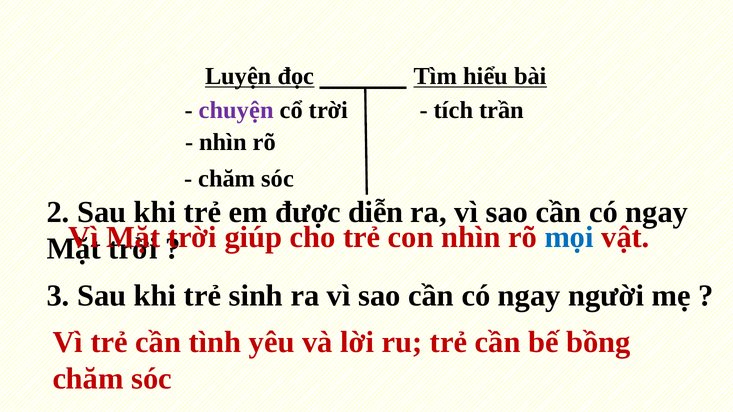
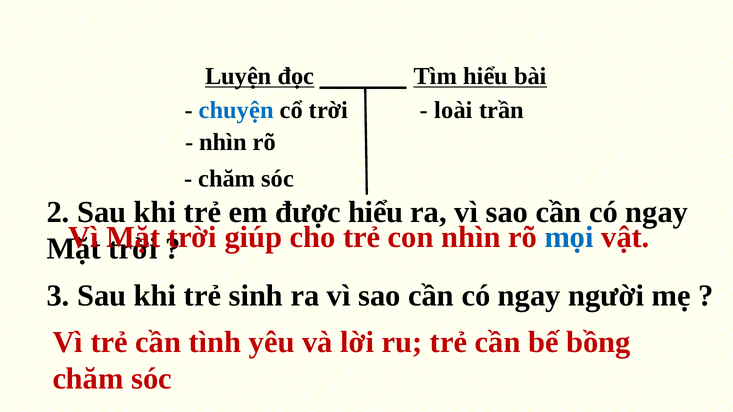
chuyện colour: purple -> blue (236, 110)
tích: tích -> loài (453, 110)
được diễn: diễn -> hiểu (376, 212)
